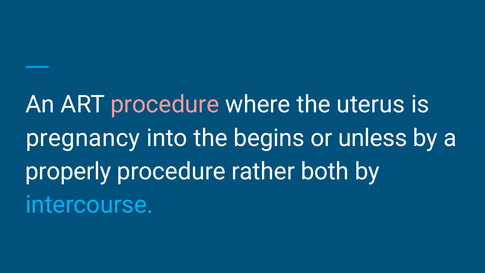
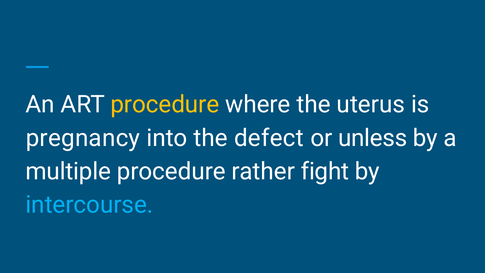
procedure colour: pink -> yellow (165, 104)
begins: begins -> defect (269, 138)
properly: properly -> multiple (68, 171)
both: both -> fight (325, 171)
